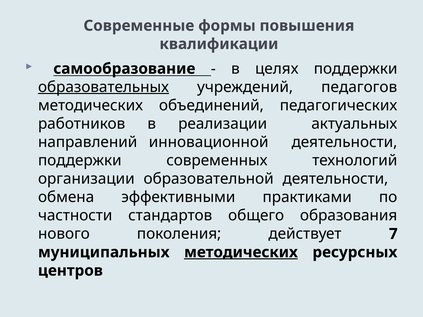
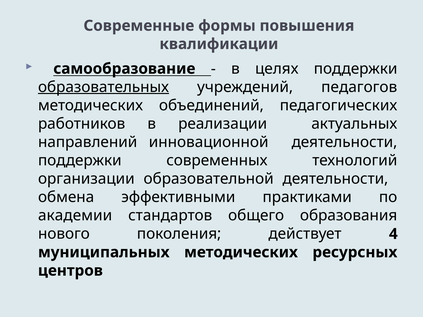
частности: частности -> академии (75, 216)
7: 7 -> 4 (393, 234)
методических underline: present -> none (241, 252)
